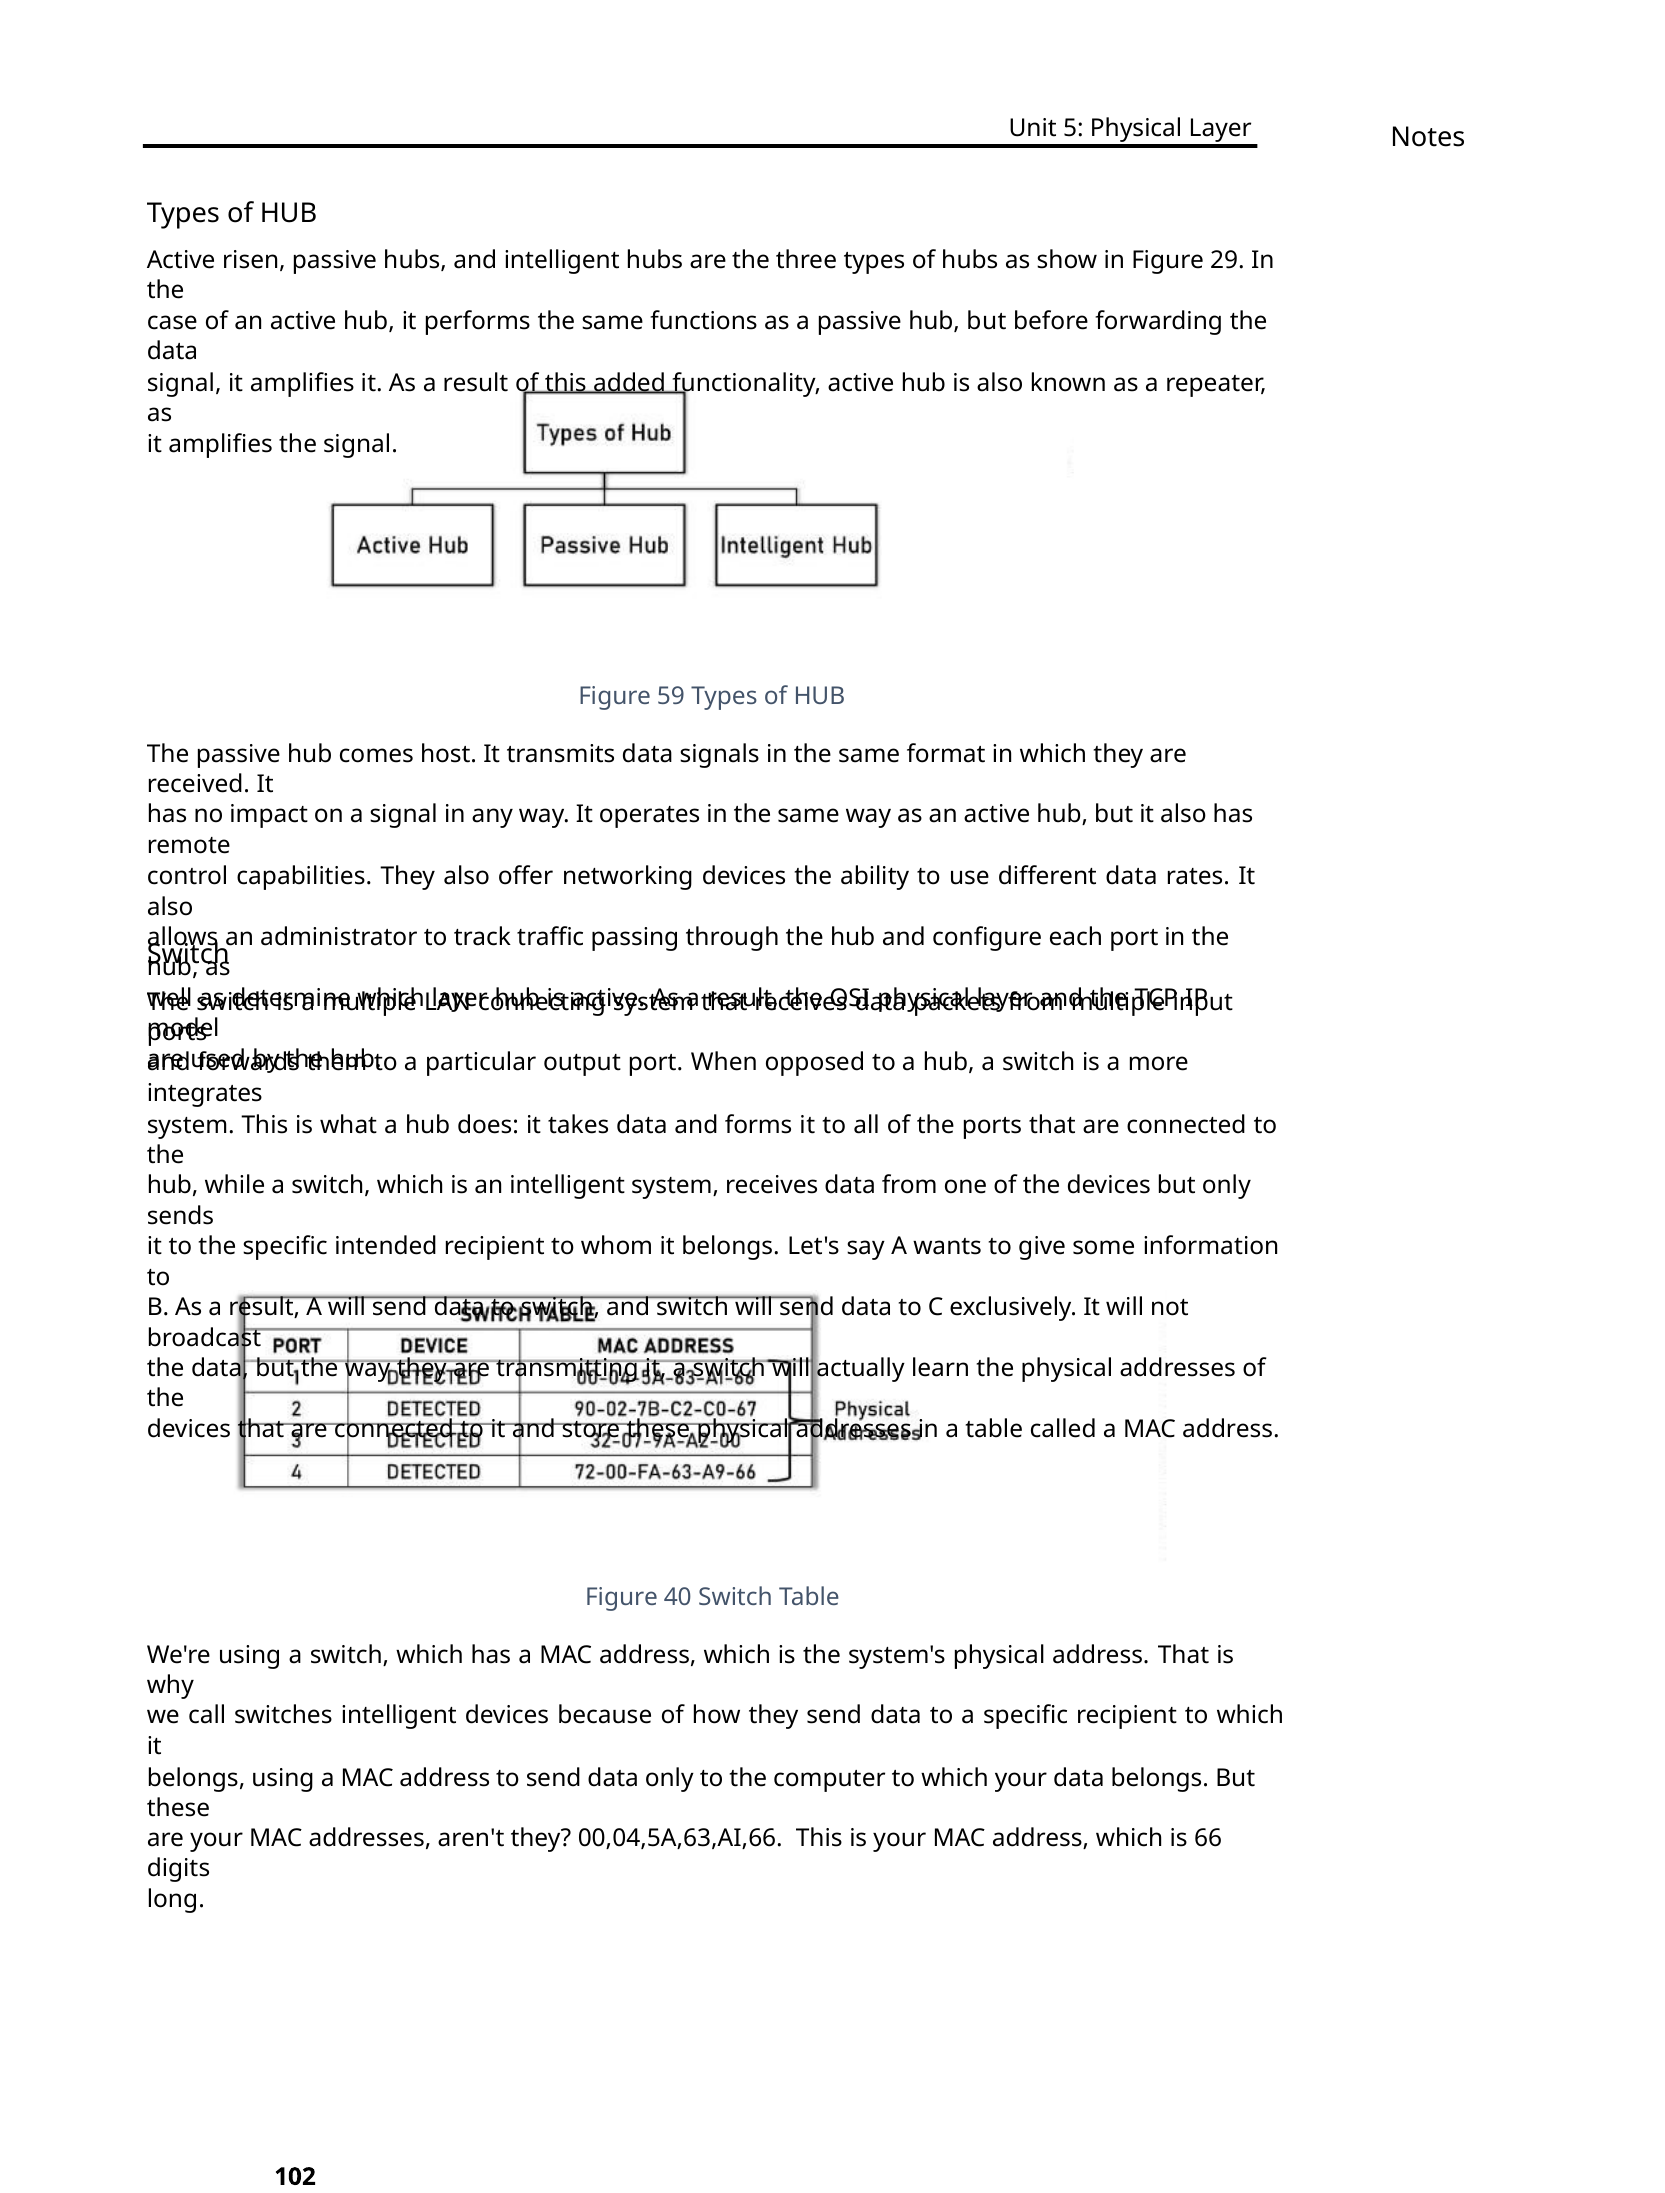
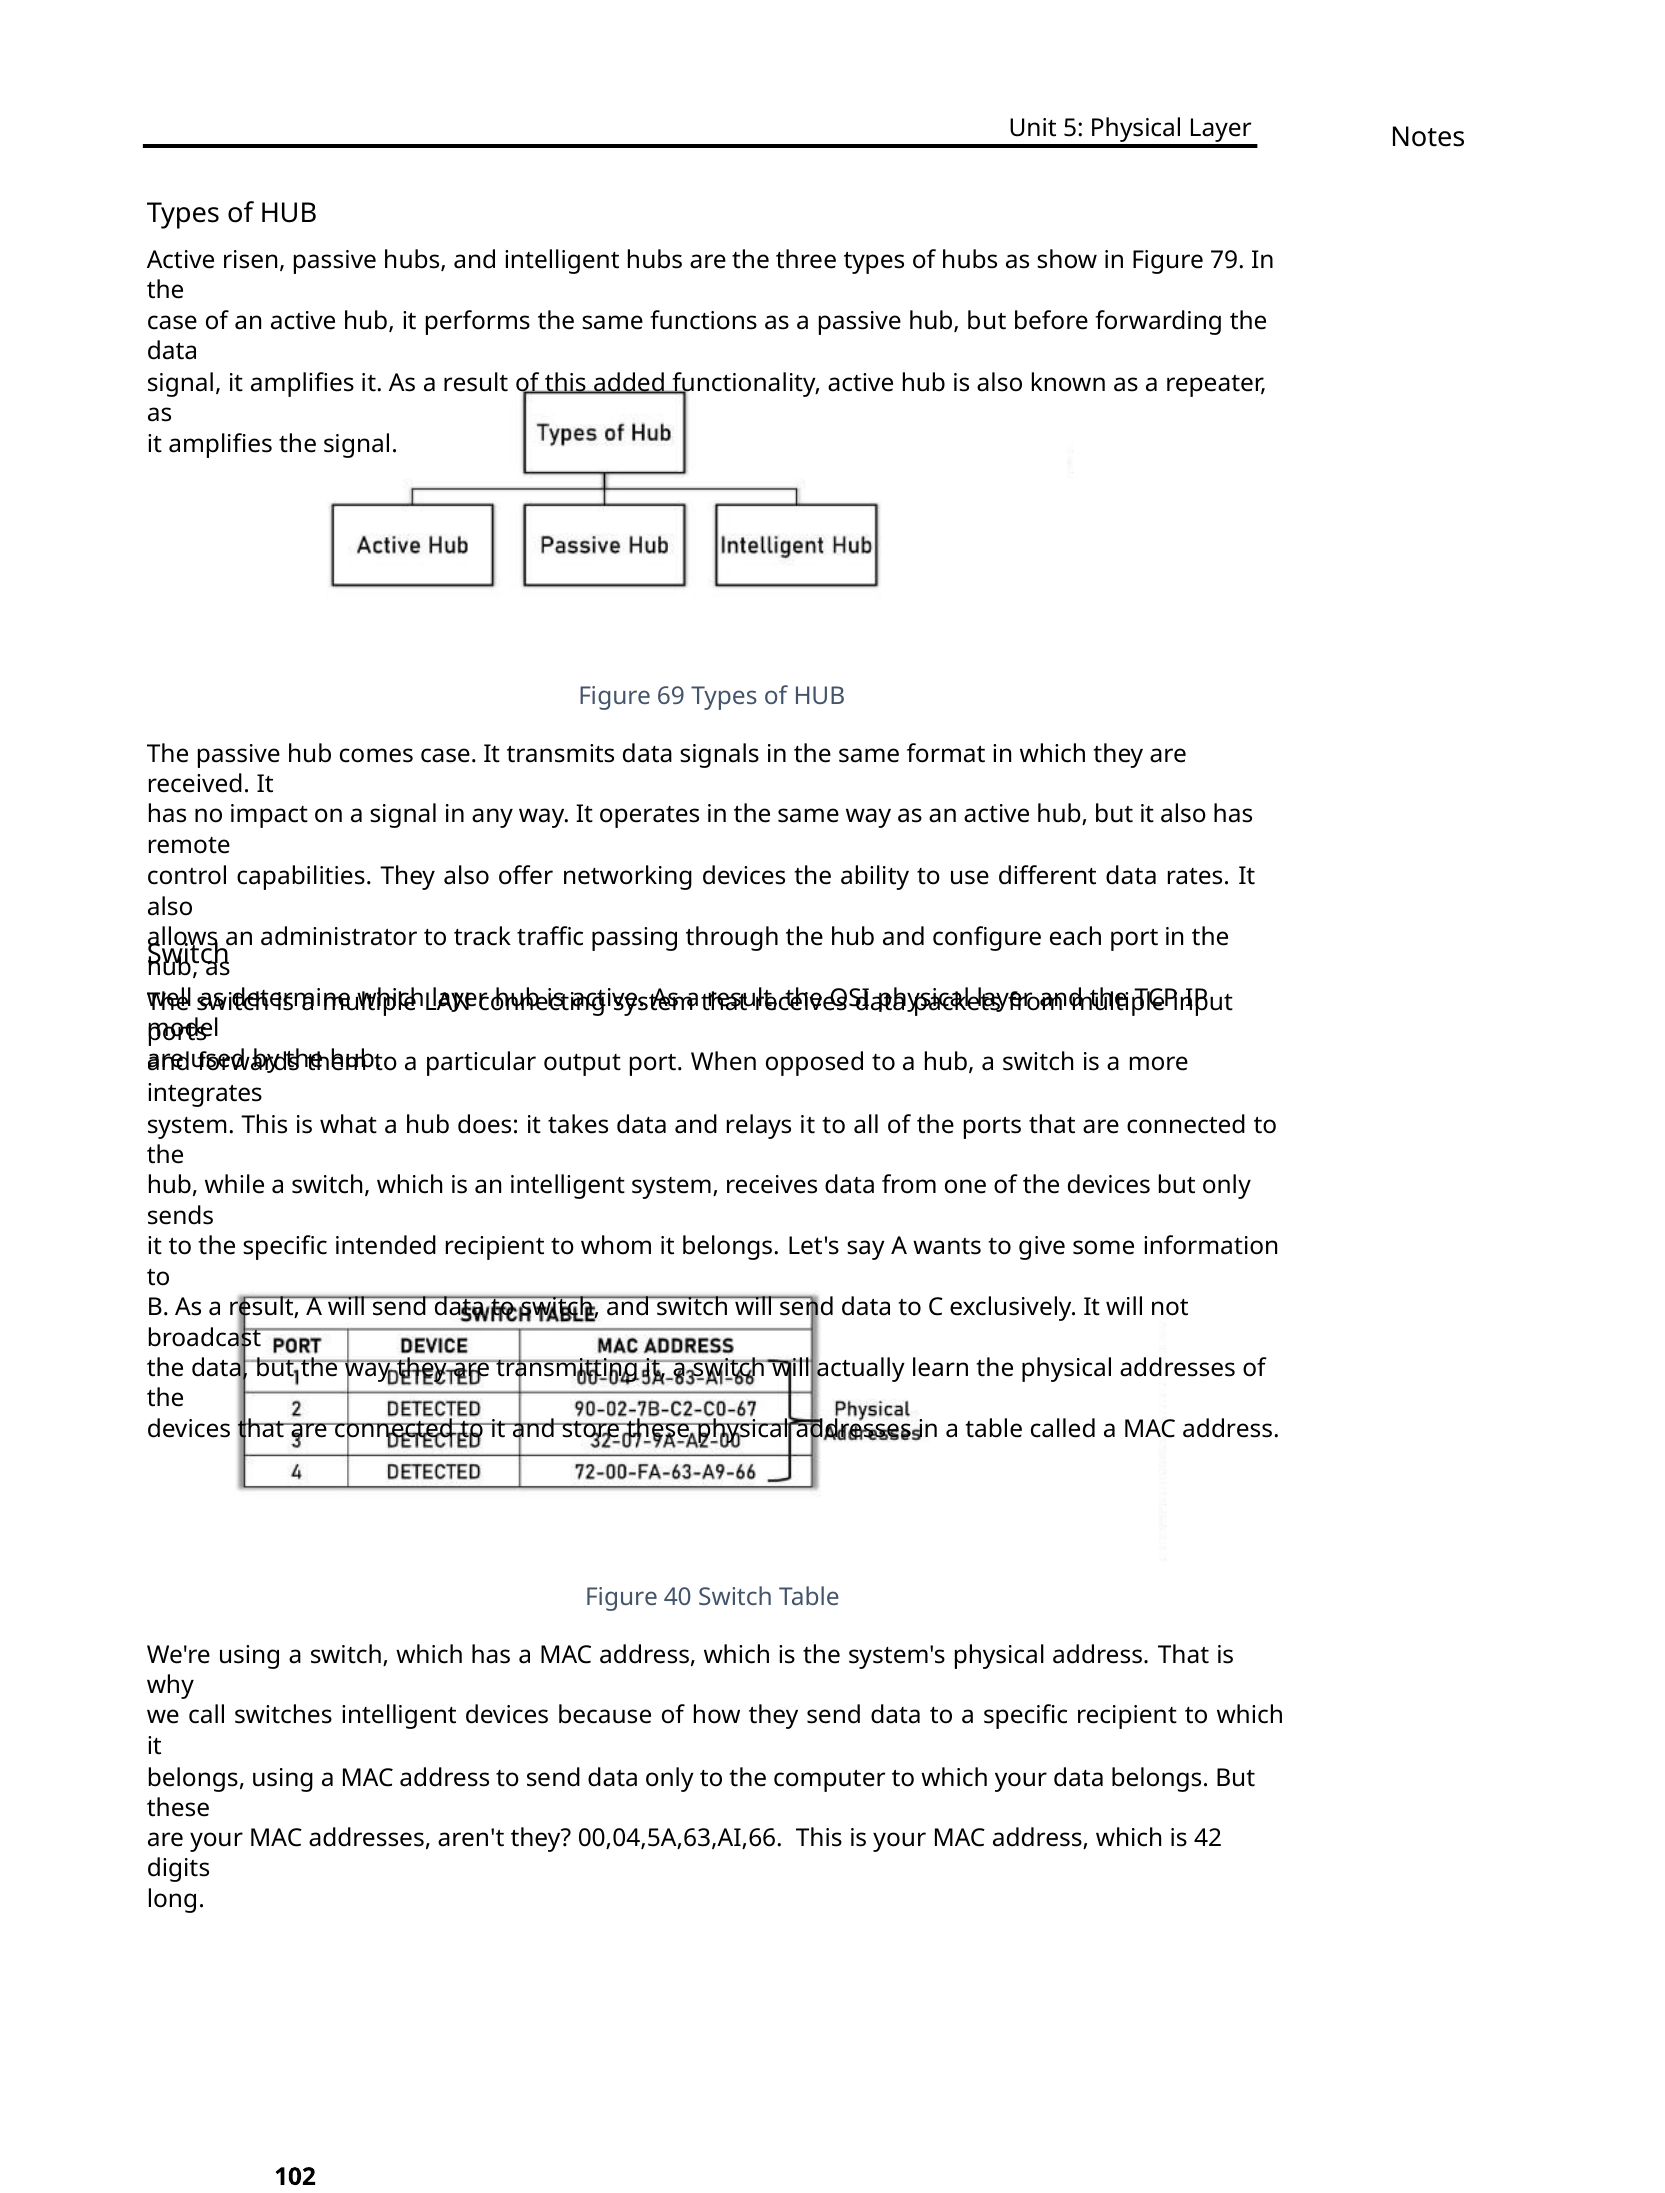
29: 29 -> 79 (1227, 260)
59: 59 -> 69 (671, 696)
comes host: host -> case (449, 754)
forms: forms -> relays (759, 1125)
66: 66 -> 42 (1208, 1838)
